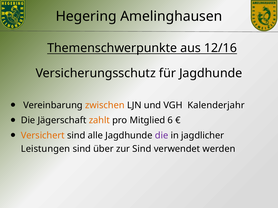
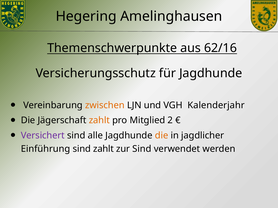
12/16: 12/16 -> 62/16 (220, 48)
6: 6 -> 2 (170, 121)
Versichert colour: orange -> purple (43, 136)
die colour: purple -> orange (162, 136)
Leistungen: Leistungen -> Einführung (45, 149)
sind über: über -> zahlt (103, 149)
